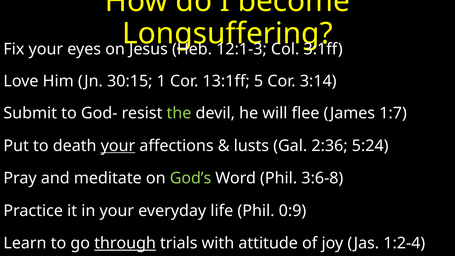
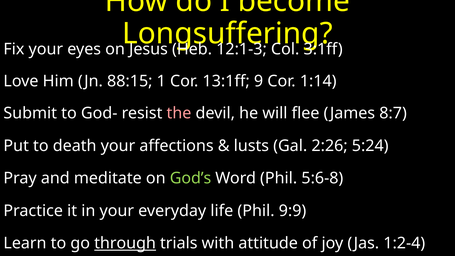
30:15: 30:15 -> 88:15 (130, 81)
5: 5 -> 9 (259, 81)
3:14: 3:14 -> 1:14 (318, 81)
the colour: light green -> pink (179, 113)
1:7: 1:7 -> 8:7 (393, 113)
your underline: present -> none (118, 146)
2:36: 2:36 -> 2:26 (330, 146)
3:6-8: 3:6-8 -> 5:6-8 (322, 178)
0:9: 0:9 -> 9:9 (293, 211)
